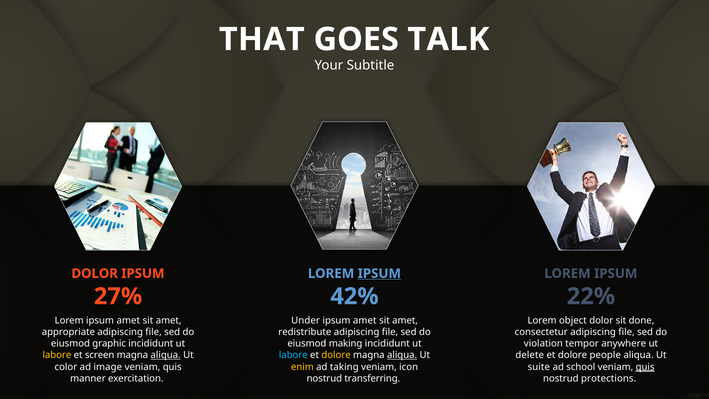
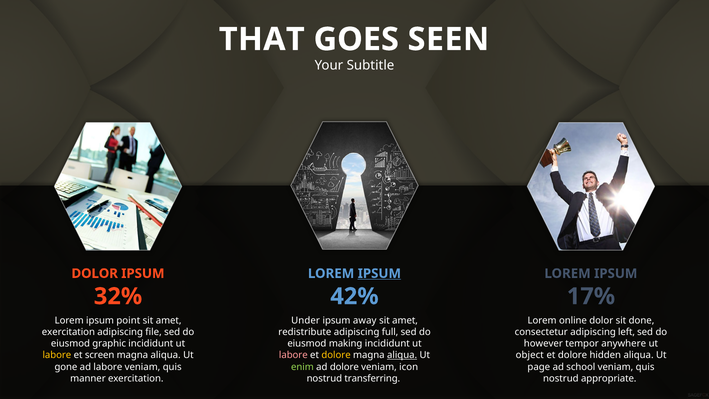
TALK: TALK -> SEEN (448, 39)
27%: 27% -> 32% (118, 296)
22%: 22% -> 17% (591, 296)
Lorem ipsum amet: amet -> point (128, 321)
amet: amet -> away (365, 321)
object: object -> online (573, 321)
appropriate: appropriate -> exercitation (68, 332)
file: file -> full (390, 332)
consectetur adipiscing file: file -> left (627, 332)
violation: violation -> however (543, 344)
aliqua underline: present -> none (166, 355)
labore colour: light blue -> pink (293, 355)
delete: delete -> object (530, 355)
people: people -> hidden (605, 355)
color: color -> gone (66, 367)
ad image: image -> labore (108, 367)
enim colour: yellow -> light green (302, 367)
ad taking: taking -> dolore (344, 367)
suite: suite -> page (539, 367)
quis underline: present -> none (645, 367)
protections: protections -> appropriate (609, 378)
